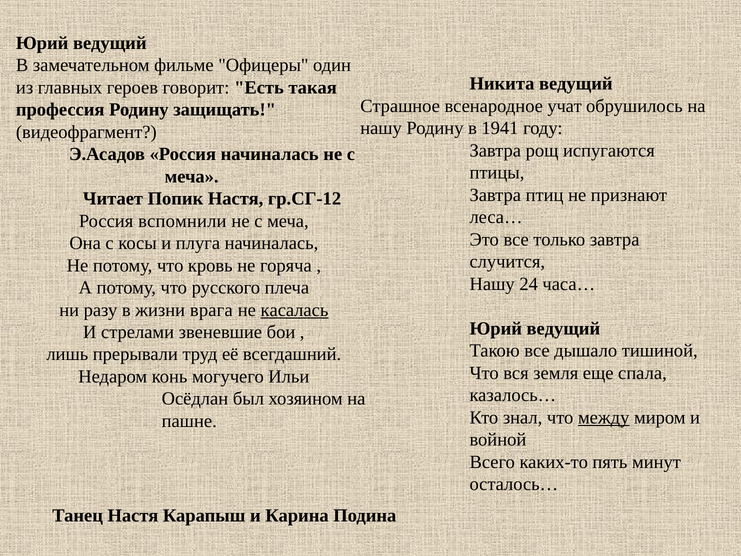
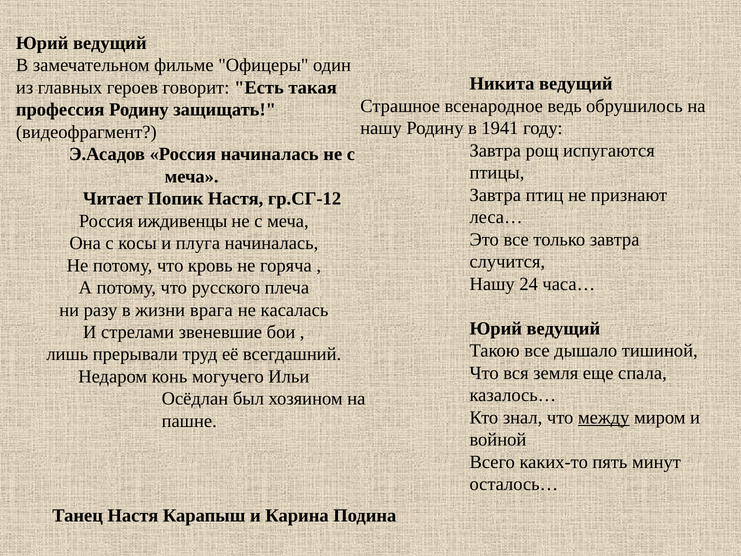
учат: учат -> ведь (565, 106)
вспомнили: вспомнили -> иждивенцы (183, 221)
касалась underline: present -> none (294, 310)
